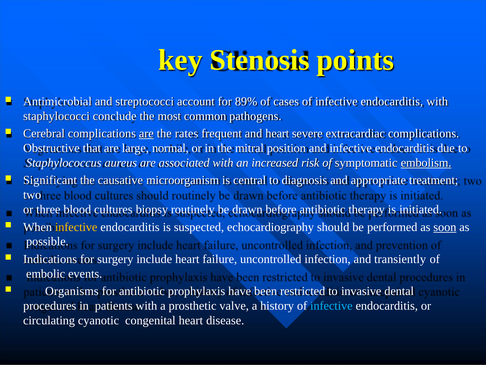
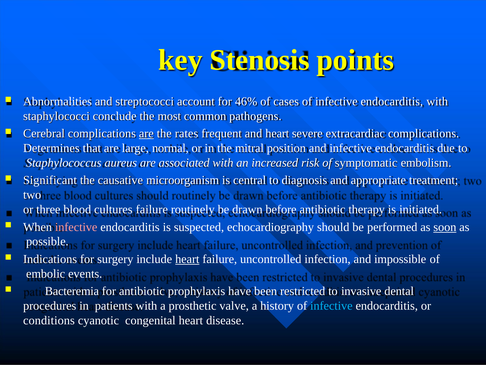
Antimicrobial: Antimicrobial -> Abnormalities (57, 101)
89%: 89% -> 46% (246, 101)
Obstructive: Obstructive -> Determines (51, 148)
embolism underline: present -> none (426, 163)
cultures biopsy: biopsy -> failure (152, 209)
infective colour: yellow -> pink (76, 227)
heart underline: none -> present (187, 259)
transiently: transiently -> impossible (400, 259)
Organisms: Organisms -> Bacteremia (72, 291)
circulating: circulating -> conditions (49, 320)
